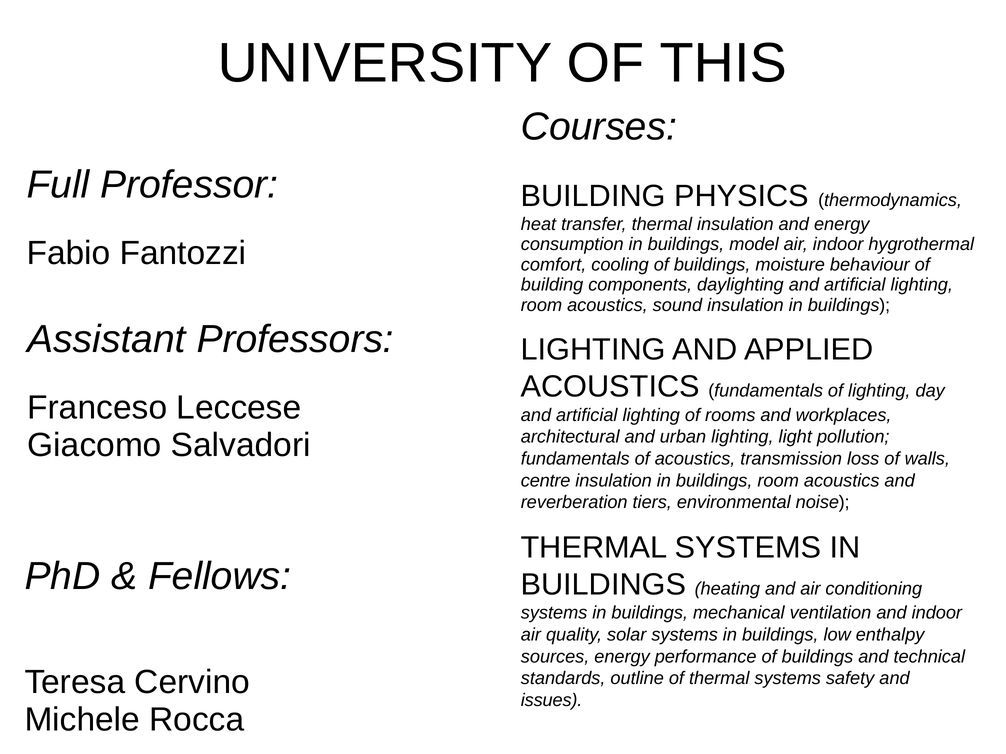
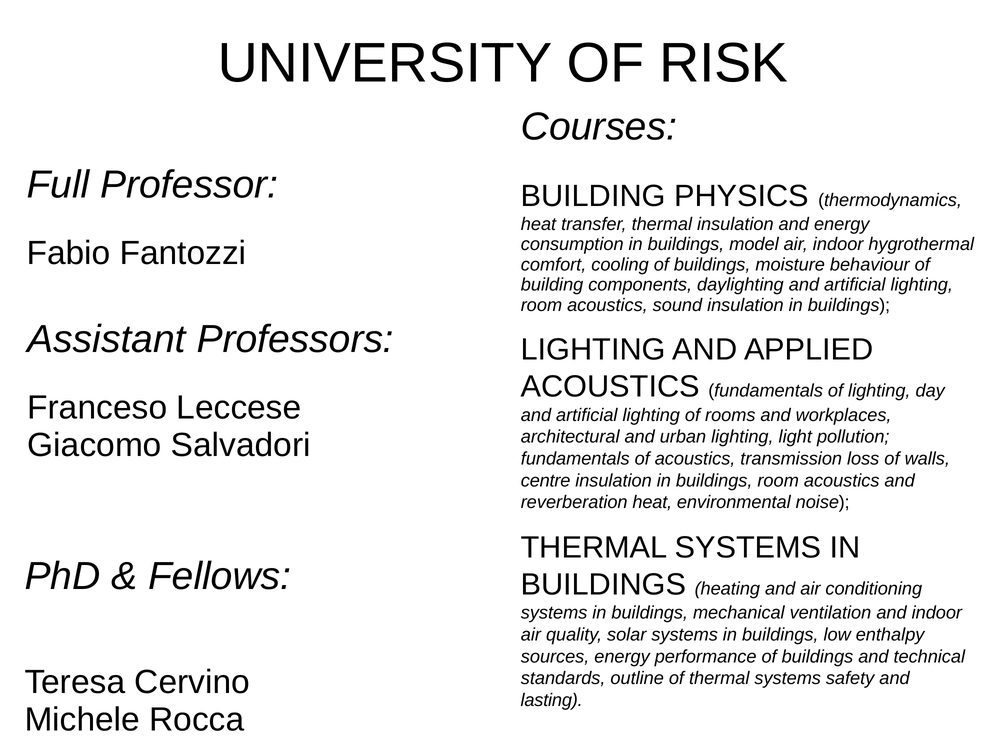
THIS: THIS -> RISK (724, 63)
reverberation tiers: tiers -> heat (652, 503)
issues: issues -> lasting (552, 701)
